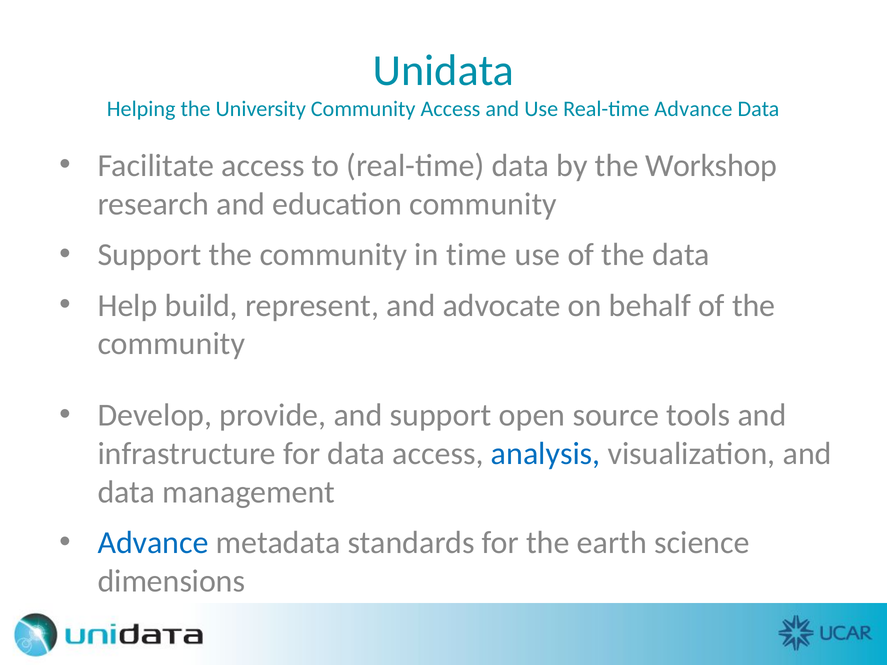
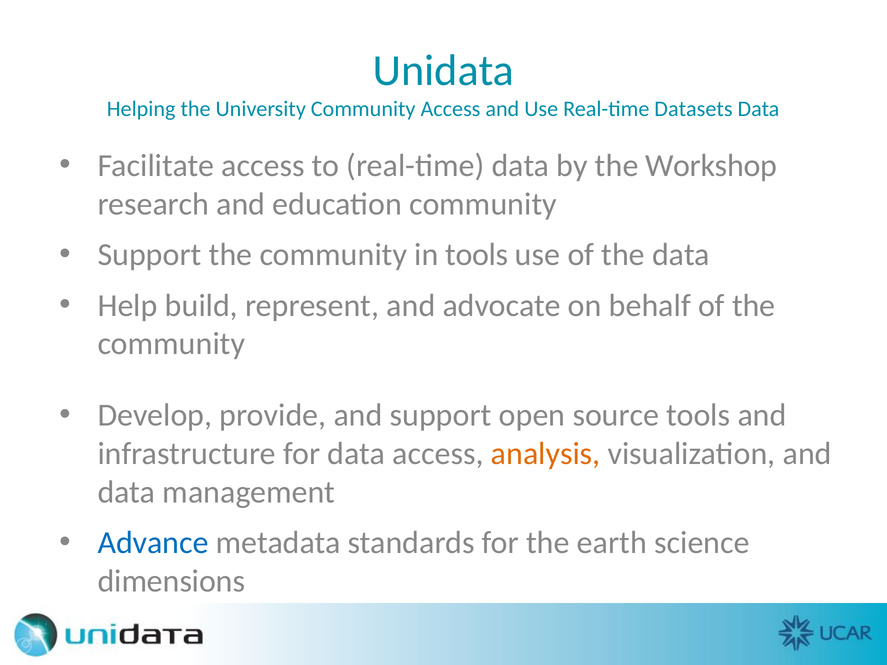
Real-time Advance: Advance -> Datasets (693, 109)
in time: time -> tools (477, 255)
analysis colour: blue -> orange (546, 454)
